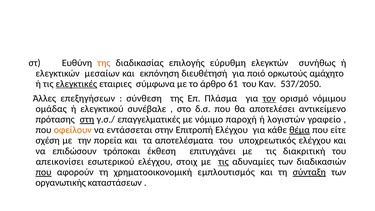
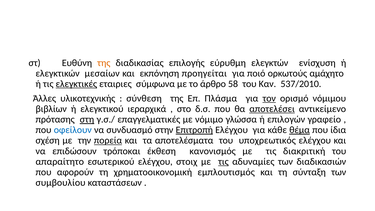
συνήθως: συνήθως -> ενίσχυση (317, 63)
διευθέτησή: διευθέτησή -> προηγείται (204, 73)
61: 61 -> 58 (233, 84)
537/2050: 537/2050 -> 537/2010 (301, 84)
επεξηγήσεων: επεξηγήσεων -> υλικοτεχνικής (88, 98)
ομάδας: ομάδας -> βιβλίων (51, 109)
συνέβαλε: συνέβαλε -> ιεραρχικά (147, 109)
αποτελέσει underline: none -> present (272, 109)
παροχή: παροχή -> γλώσσα (241, 119)
λογιστών: λογιστών -> επιλογών (286, 119)
οφείλουν colour: orange -> blue (73, 130)
εντάσσεται: εντάσσεται -> συνδυασμό (129, 130)
Επιτροπή underline: none -> present (194, 130)
είτε: είτε -> ίδια (338, 130)
πορεία underline: none -> present (108, 140)
επιτυγχάνει: επιτυγχάνει -> κανονισμός (213, 151)
απεικονίσει: απεικονίσει -> απαραίτητο (60, 162)
που underline: present -> none (44, 172)
σύνταξη underline: present -> none (309, 172)
οργανωτικής: οργανωτικής -> συμβουλίου (61, 183)
